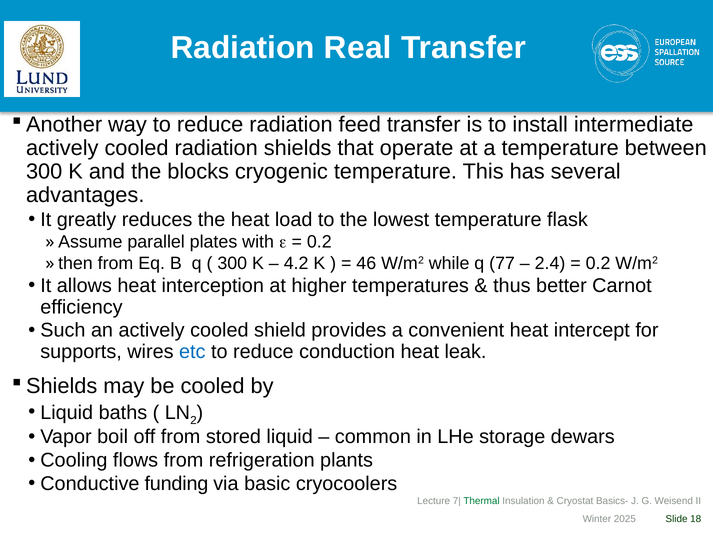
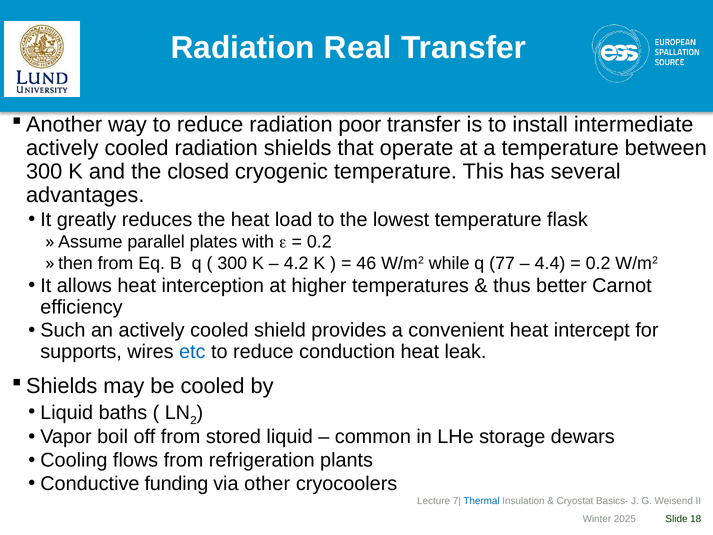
feed: feed -> poor (360, 125)
blocks: blocks -> closed (198, 172)
2.4: 2.4 -> 4.4 (550, 263)
basic: basic -> other (267, 483)
Thermal colour: green -> blue (482, 501)
